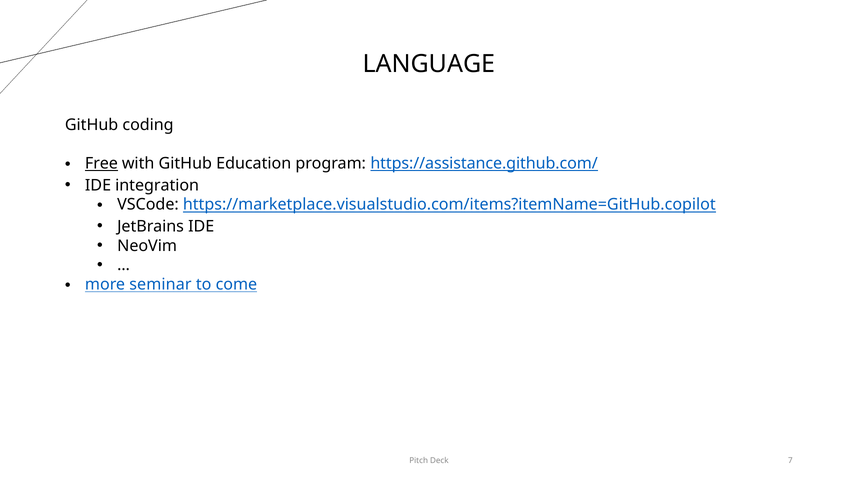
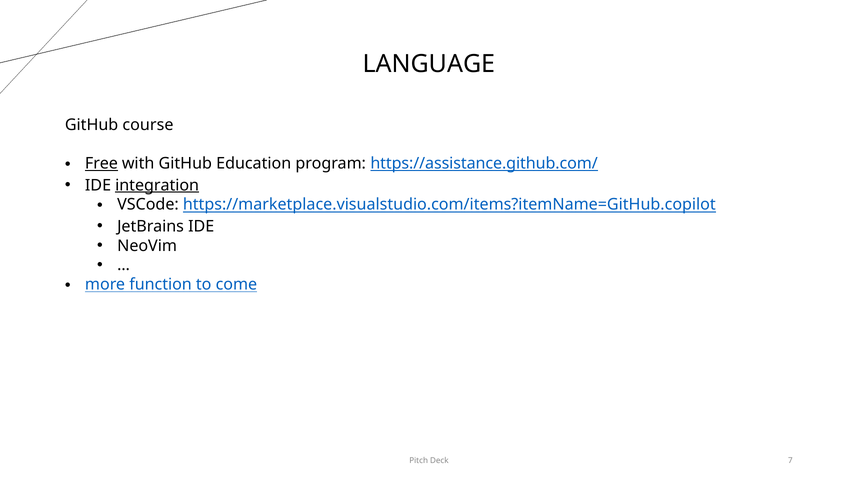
coding: coding -> course (148, 125)
integration underline: none -> present (157, 185)
seminar: seminar -> function (161, 284)
